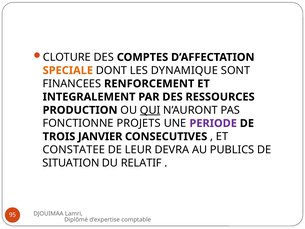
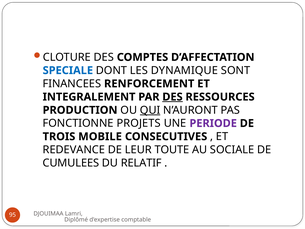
SPECIALE colour: orange -> blue (68, 70)
DES underline: none -> present (172, 97)
JANVIER: JANVIER -> MOBILE (100, 136)
CONSTATEE: CONSTATEE -> REDEVANCE (74, 150)
DEVRA: DEVRA -> TOUTE (172, 150)
PUBLICS: PUBLICS -> SOCIALE (232, 150)
SITUATION: SITUATION -> CUMULEES (71, 163)
